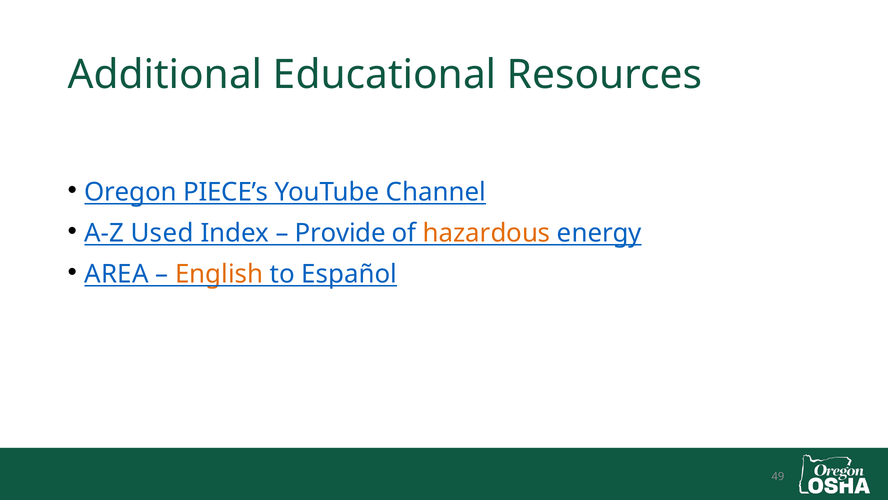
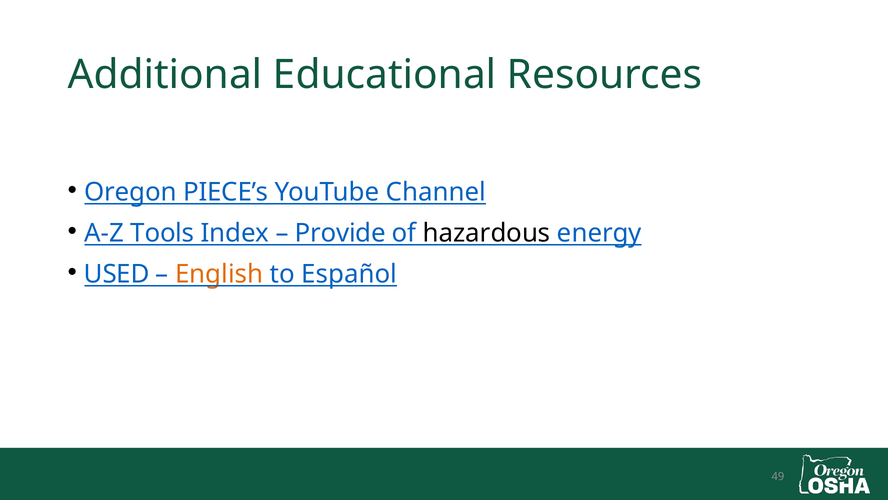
Used: Used -> Tools (162, 233)
hazardous colour: orange -> black (487, 233)
AREA: AREA -> USED (117, 274)
